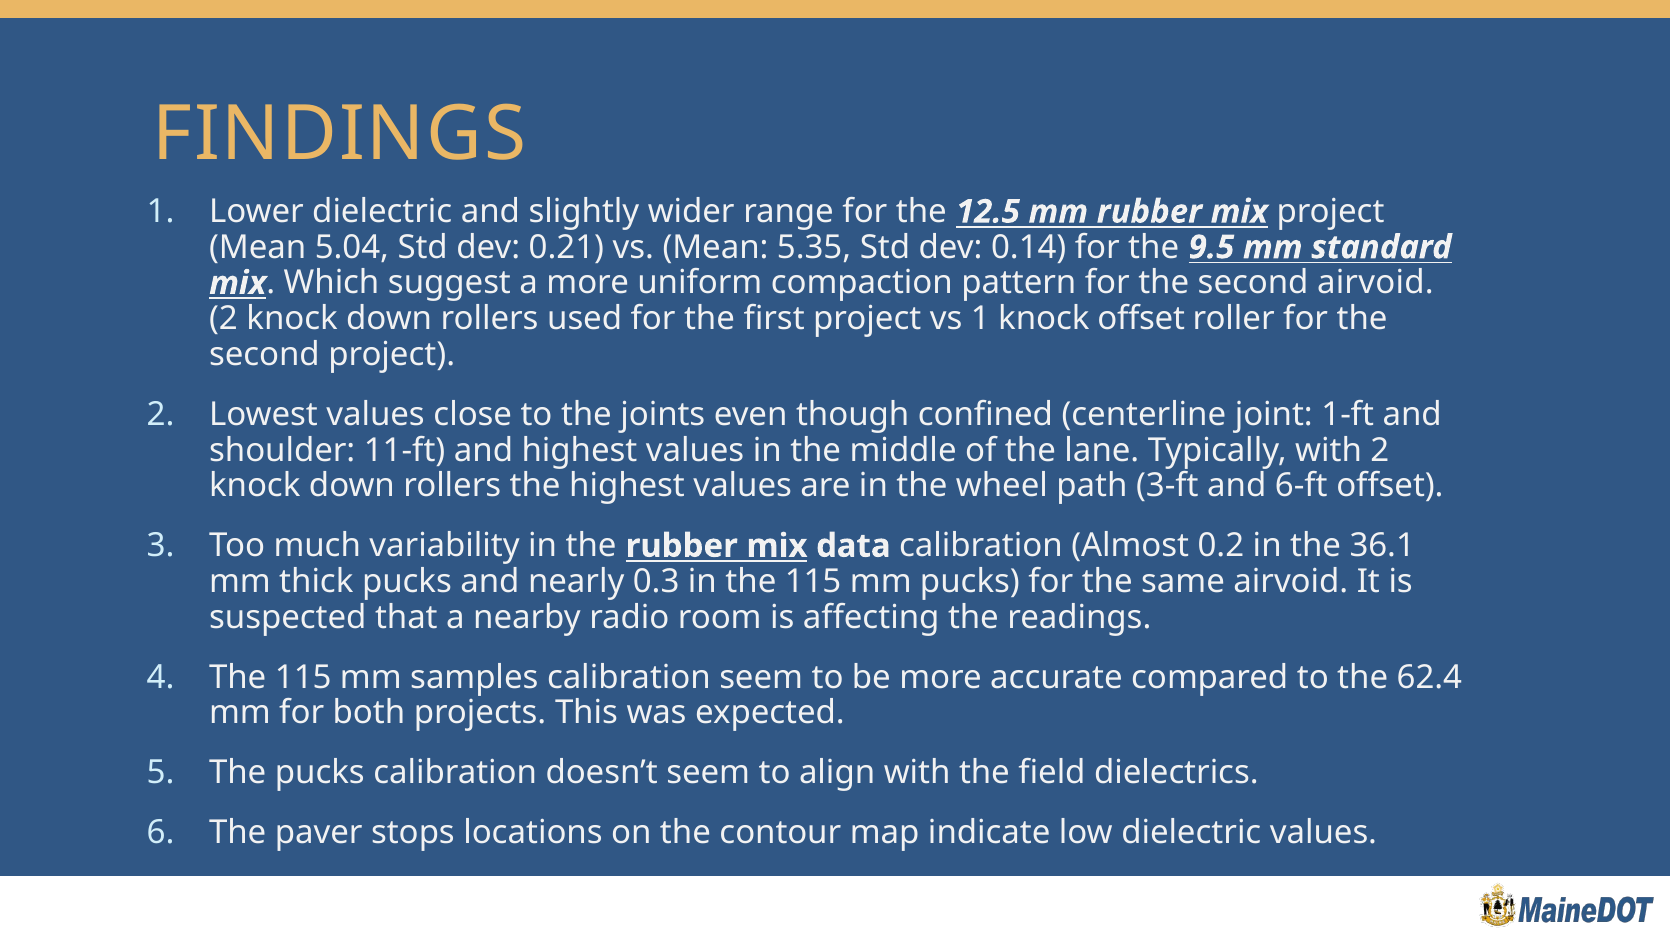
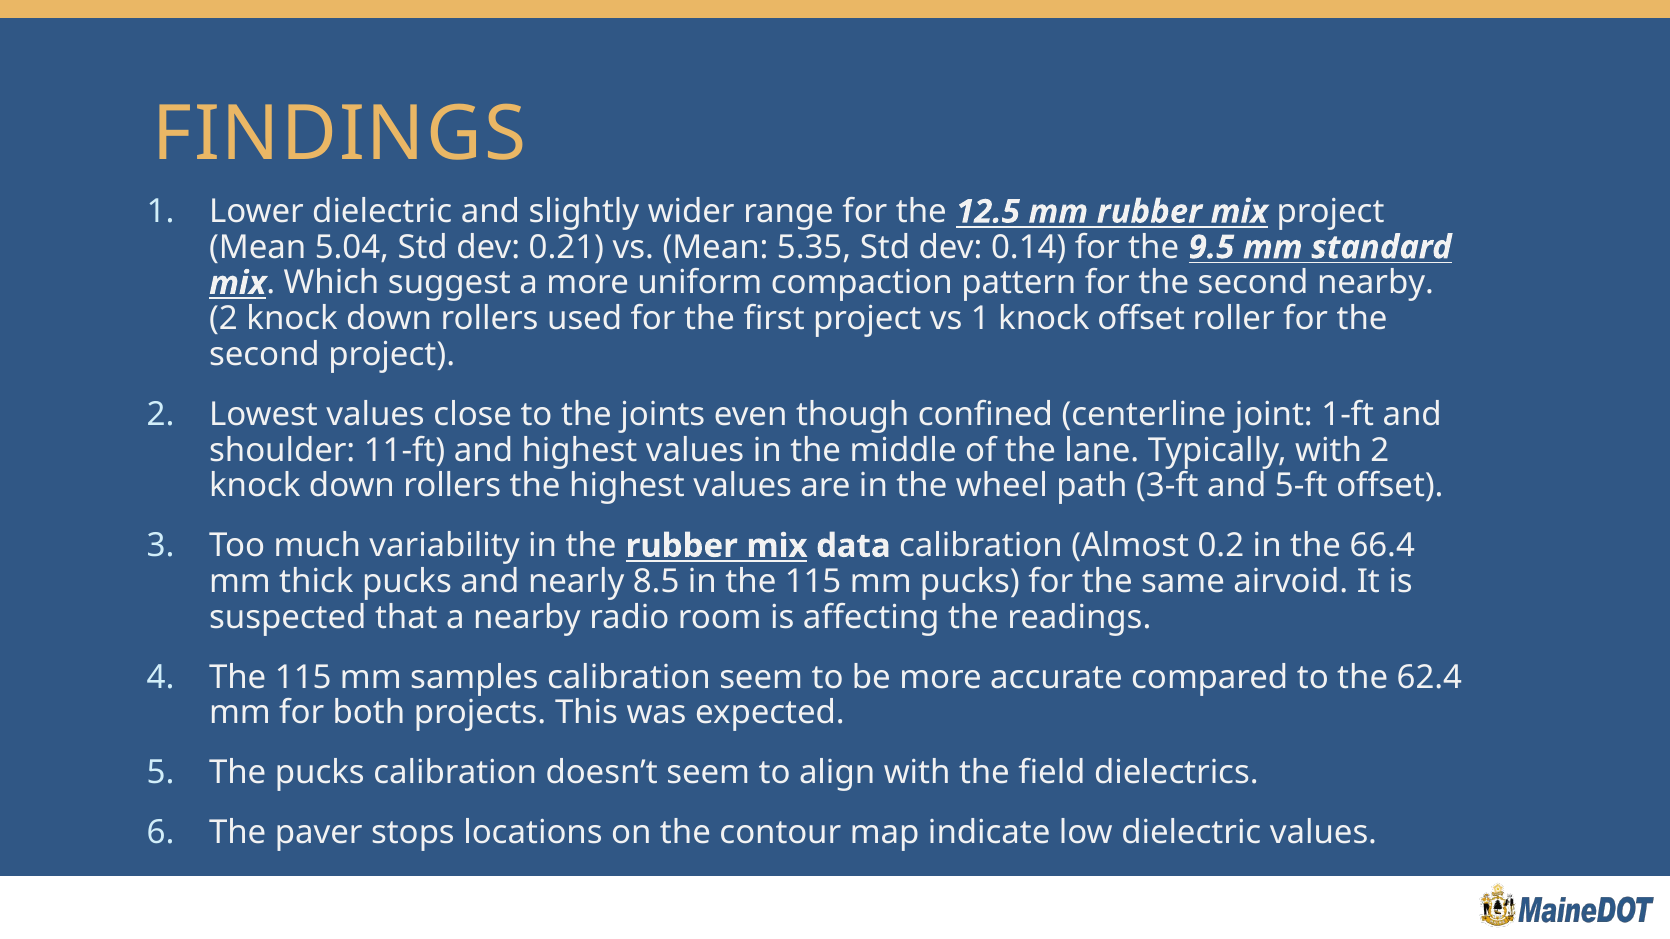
second airvoid: airvoid -> nearby (1375, 283)
6-ft: 6-ft -> 5-ft (1301, 486)
36.1: 36.1 -> 66.4 (1382, 546)
0.3: 0.3 -> 8.5 (656, 582)
